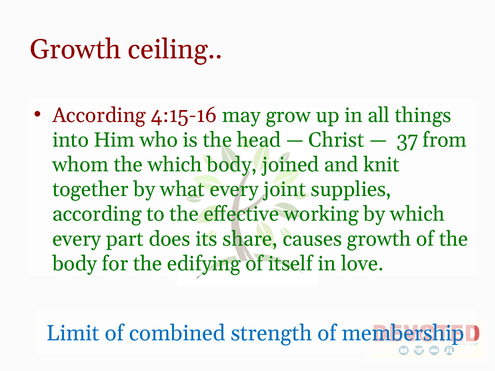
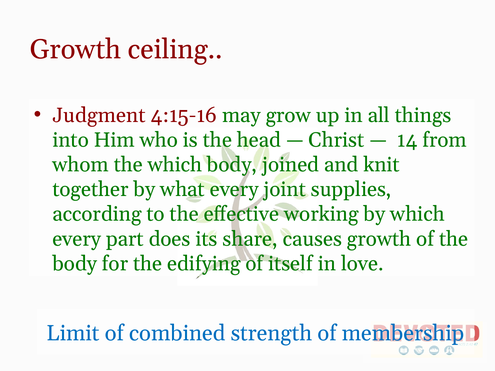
According: According -> Judgment (99, 115)
37: 37 -> 14 (407, 140)
